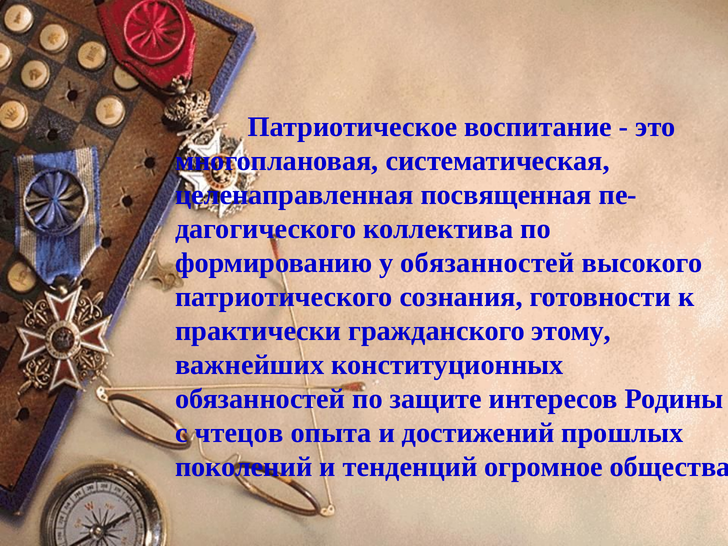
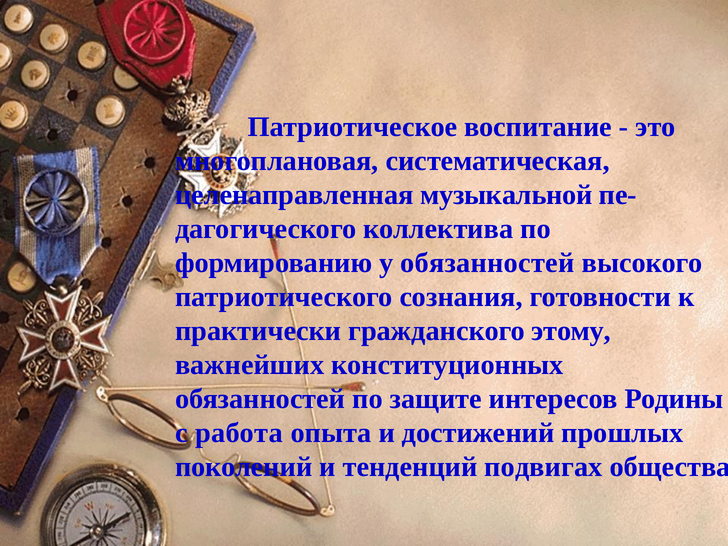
посвященная: посвященная -> музыкальной (506, 195)
чтецов: чтецов -> работа (239, 433)
огромное: огромное -> подвигах (543, 467)
